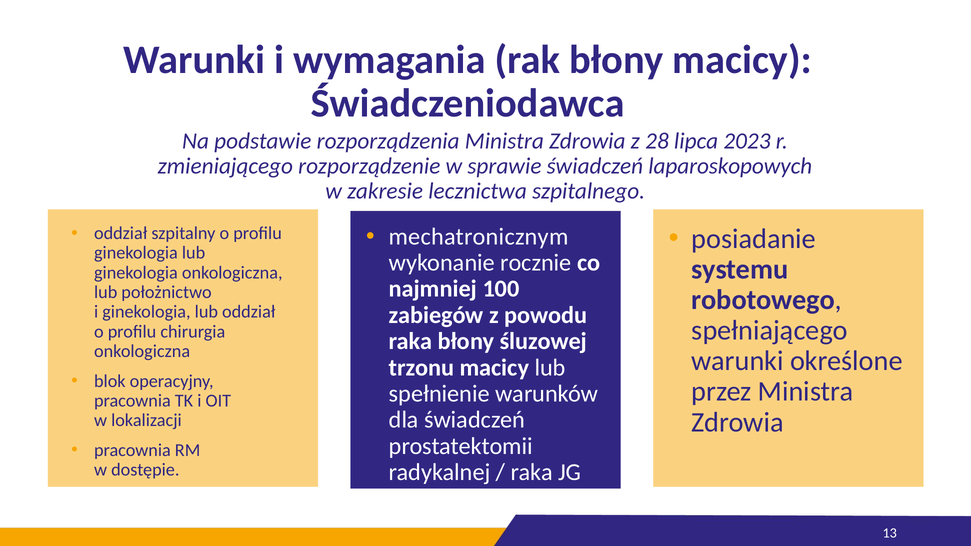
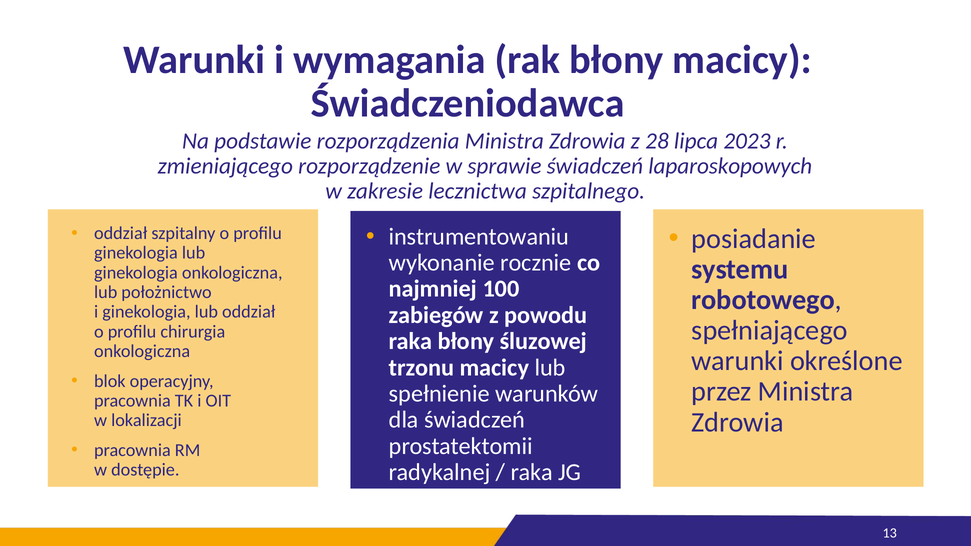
mechatronicznym: mechatronicznym -> instrumentowaniu (479, 237)
